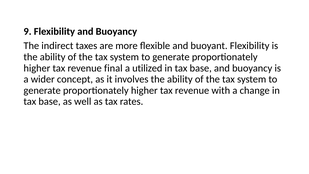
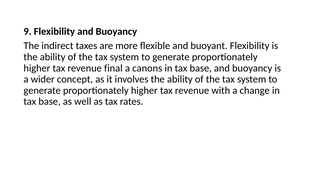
utilized: utilized -> canons (147, 68)
